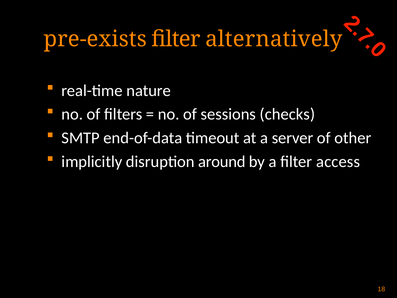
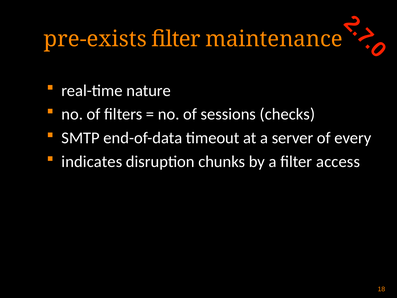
alternatively: alternatively -> maintenance (274, 39)
other: other -> every (353, 138)
implicitly: implicitly -> indicates (92, 162)
around: around -> chunks (222, 162)
